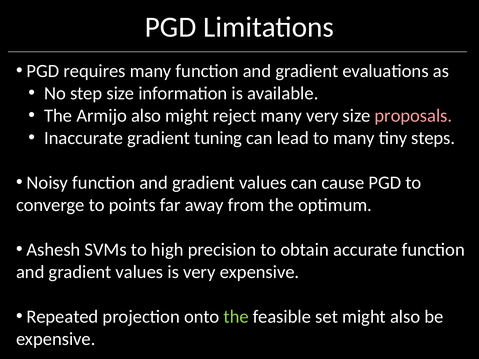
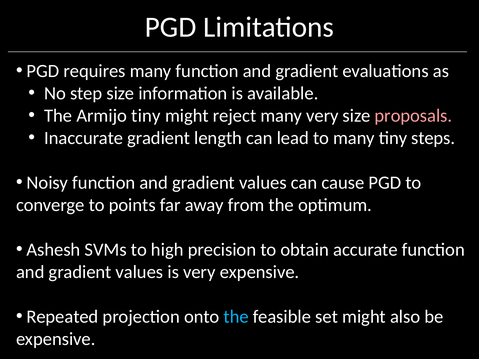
Armijo also: also -> tiny (146, 116)
tuning: tuning -> length (218, 138)
the colour: light green -> light blue (236, 317)
